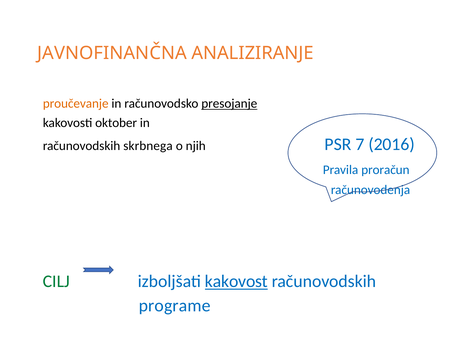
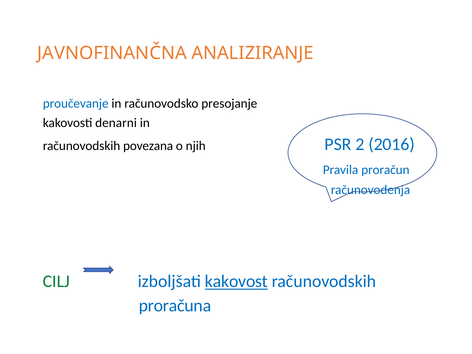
proučevanje colour: orange -> blue (76, 104)
presojanje underline: present -> none (229, 104)
oktober: oktober -> denarni (116, 123)
skrbnega: skrbnega -> povezana (148, 146)
7: 7 -> 2 (360, 144)
programe: programe -> proračuna (175, 305)
